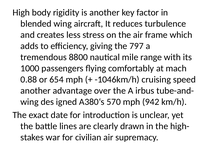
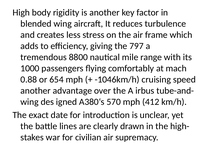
942: 942 -> 412 (151, 102)
